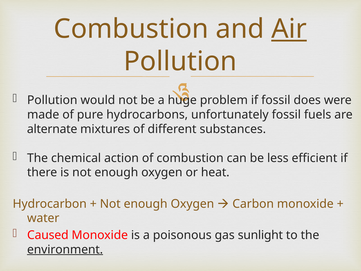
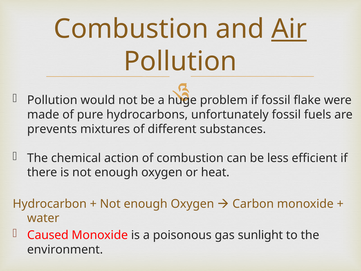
does: does -> flake (307, 100)
alternate: alternate -> prevents (52, 129)
environment underline: present -> none (65, 249)
